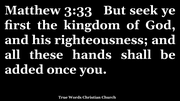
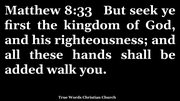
3:33: 3:33 -> 8:33 (78, 10)
once: once -> walk (62, 70)
